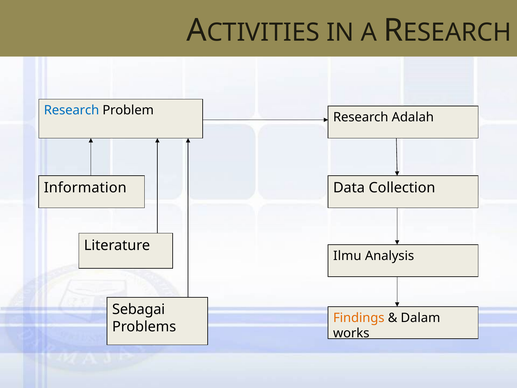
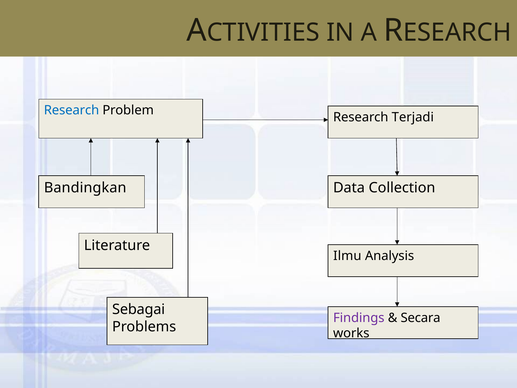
Adalah: Adalah -> Terjadi (413, 117)
Information: Information -> Bandingkan (85, 188)
Findings colour: orange -> purple (359, 318)
Dalam: Dalam -> Secara (421, 318)
